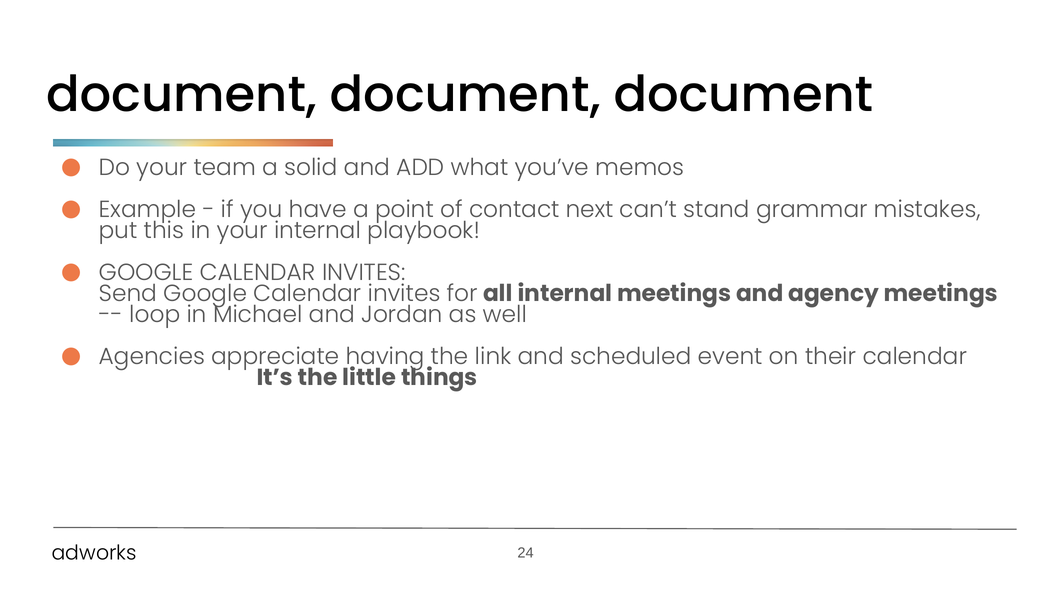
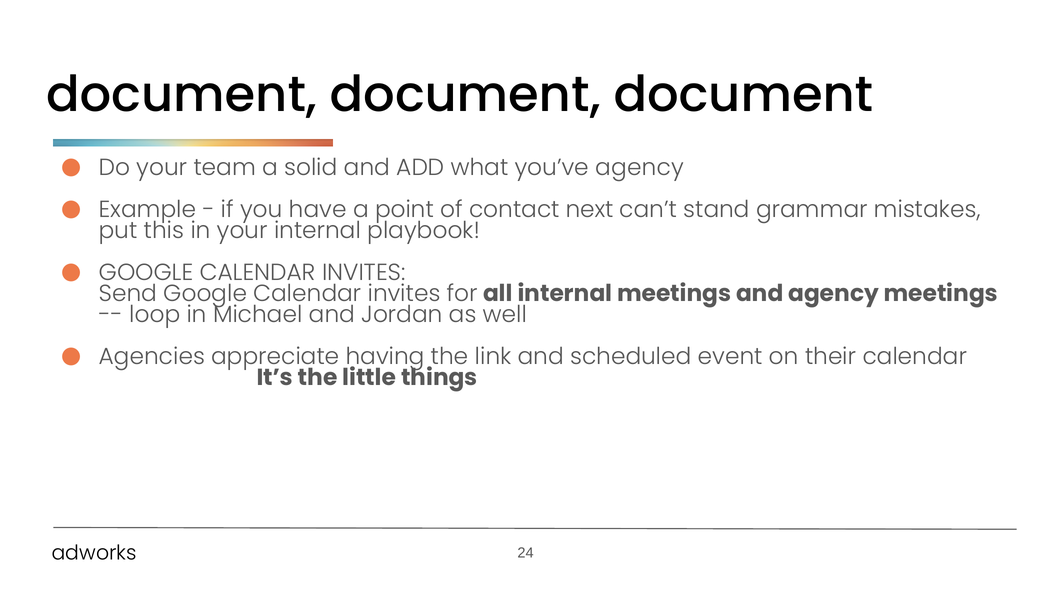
you’ve memos: memos -> agency (640, 168)
